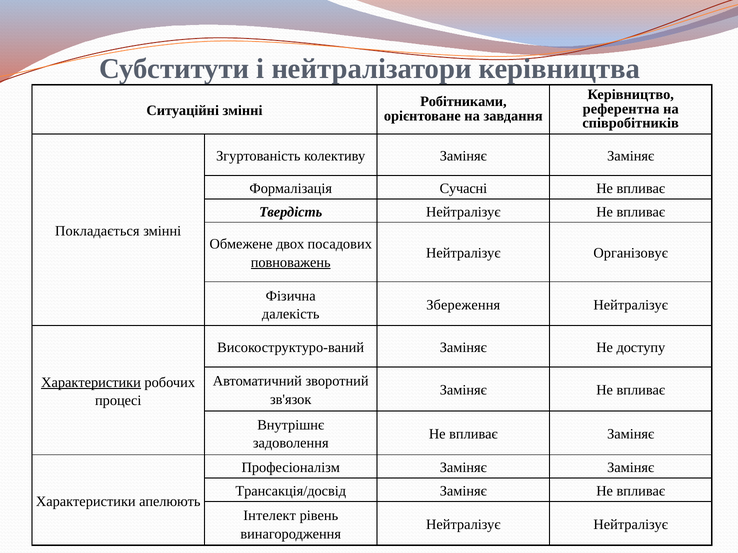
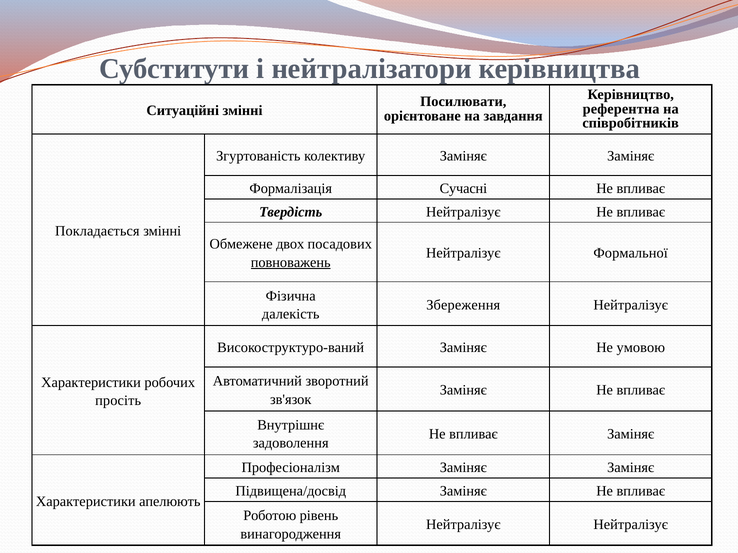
Робітниками: Робітниками -> Посилювати (463, 102)
Організовує: Організовує -> Формальної (631, 253)
доступу: доступу -> умовою (641, 348)
Характеристики underline: present -> none (91, 383)
процесі: процесі -> просіть (118, 401)
Трансакція/досвід: Трансакція/досвід -> Підвищена/досвід (291, 492)
Інтелект: Інтелект -> Роботою (270, 516)
